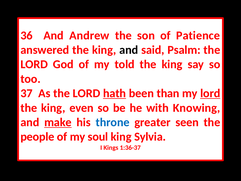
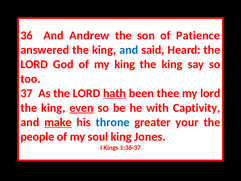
and colour: black -> blue (129, 50)
Psalm: Psalm -> Heard (184, 50)
my told: told -> king (125, 64)
than: than -> thee (168, 93)
lord underline: present -> none (210, 93)
even underline: none -> present (82, 108)
Knowing: Knowing -> Captivity (197, 108)
seen: seen -> your (187, 122)
Sylvia: Sylvia -> Jones (150, 137)
